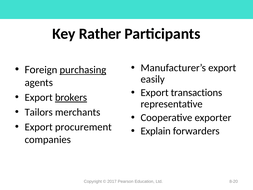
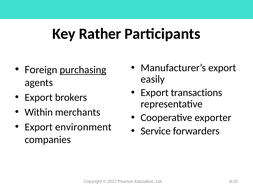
brokers underline: present -> none (71, 97)
Tailors: Tailors -> Within (39, 112)
procurement: procurement -> environment (83, 127)
Explain: Explain -> Service (156, 131)
